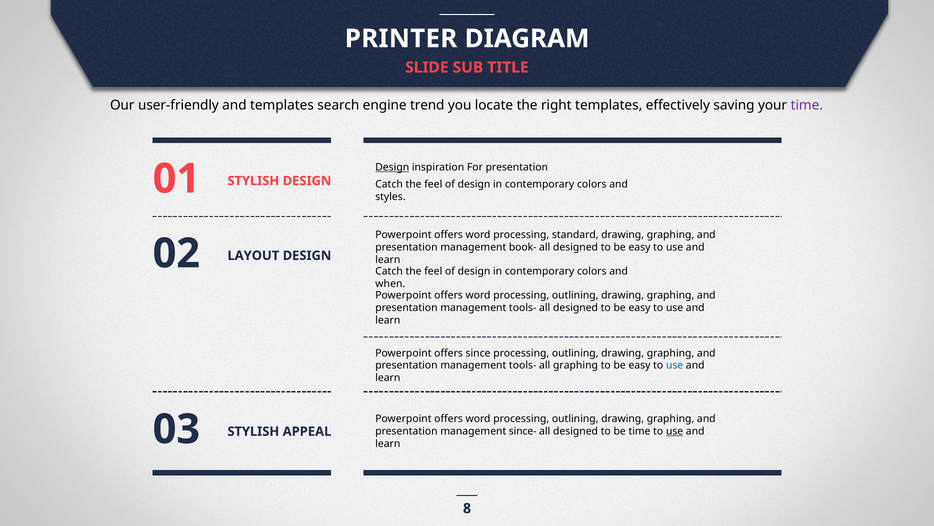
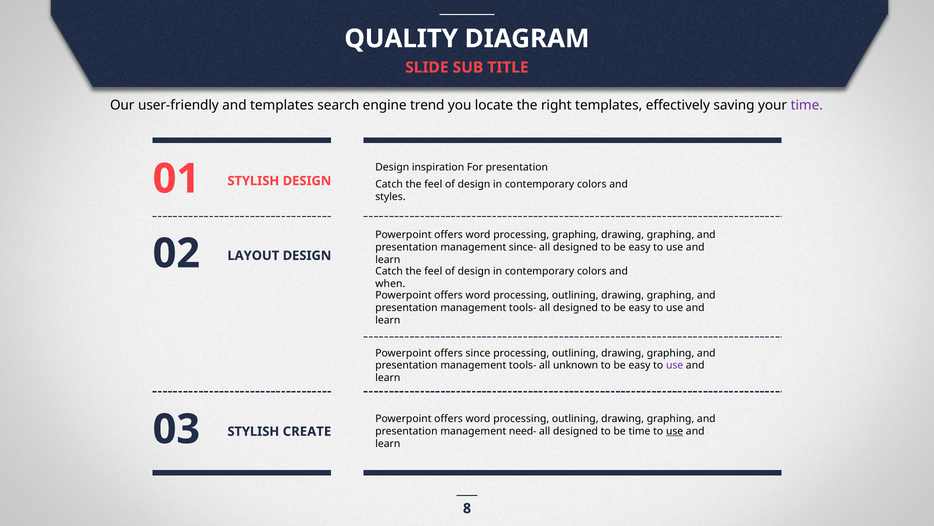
PRINTER: PRINTER -> QUALITY (401, 39)
Design underline: present -> none (392, 167)
processing standard: standard -> graphing (575, 235)
book-: book- -> since- (523, 247)
all graphing: graphing -> unknown (576, 365)
use colour: blue -> purple (675, 365)
since-: since- -> need- (523, 431)
APPEAL: APPEAL -> CREATE (307, 431)
